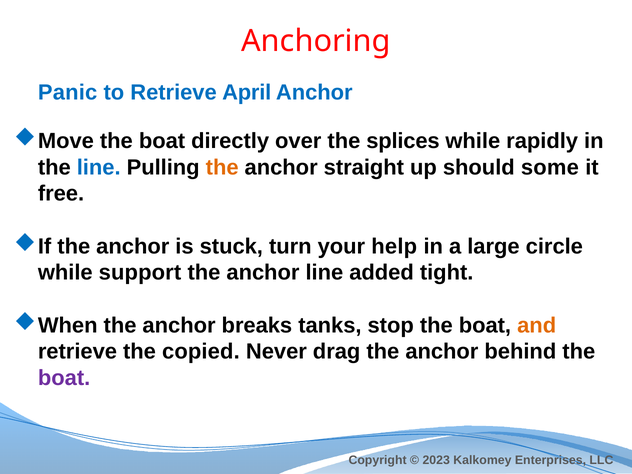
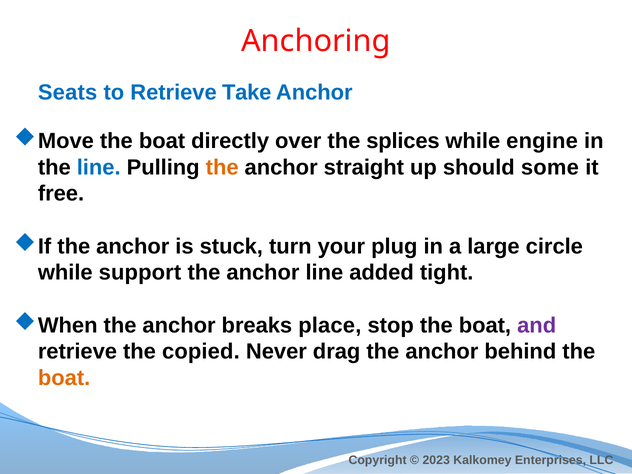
Panic: Panic -> Seats (68, 93)
April: April -> Take (247, 93)
rapidly: rapidly -> engine (542, 141)
help: help -> plug (394, 246)
tanks: tanks -> place (330, 325)
and colour: orange -> purple (537, 325)
boat colour: purple -> orange (64, 378)
